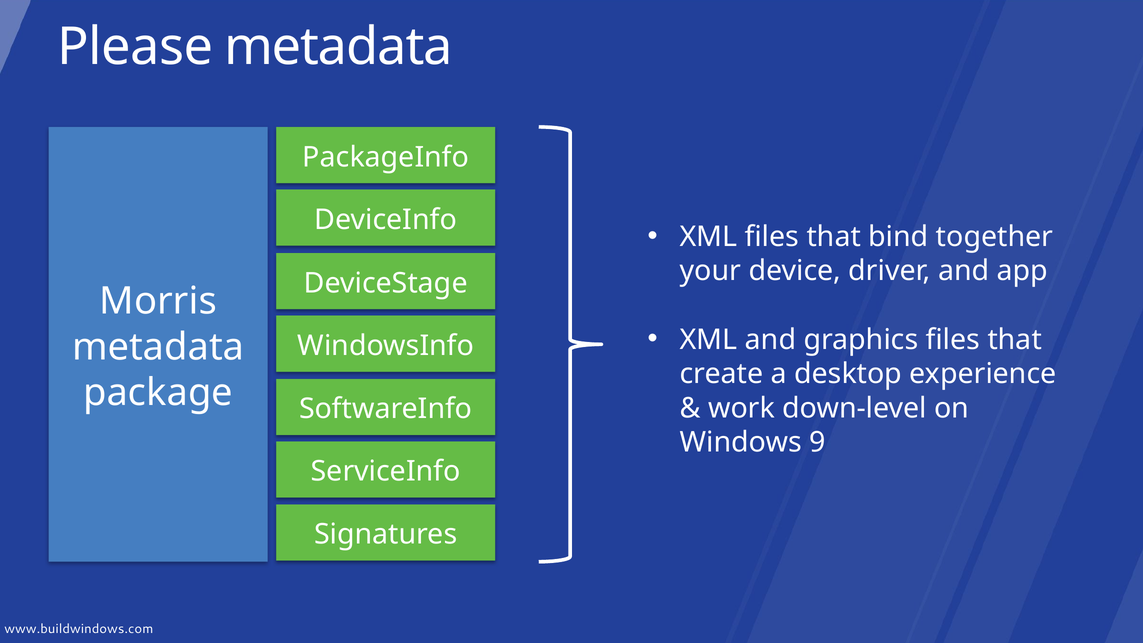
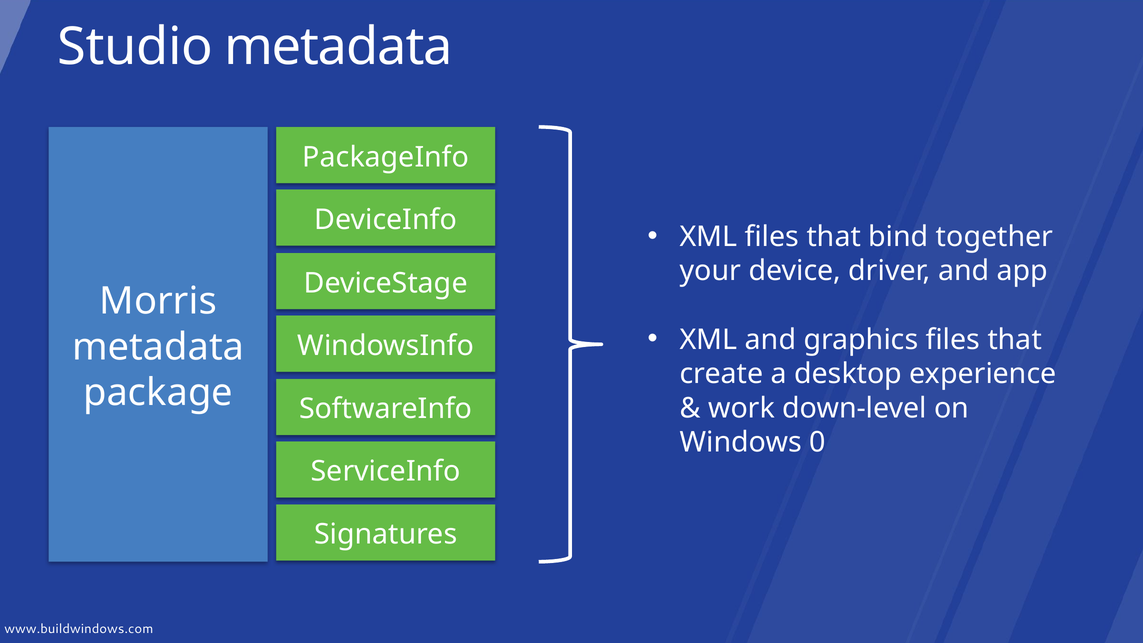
Please: Please -> Studio (135, 47)
9: 9 -> 0 (817, 443)
